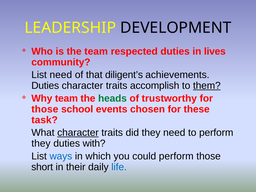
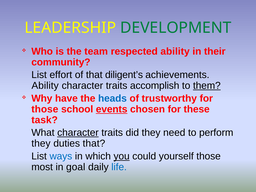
DEVELOPMENT colour: black -> green (176, 28)
respected duties: duties -> ability (175, 51)
lives: lives -> their (215, 51)
List need: need -> effort (61, 75)
Duties: Duties -> Ability (45, 86)
Why team: team -> have (66, 98)
heads colour: green -> blue (112, 98)
events underline: none -> present (112, 109)
duties with: with -> that (94, 143)
you underline: none -> present (122, 156)
could perform: perform -> yourself (176, 156)
short: short -> most (42, 167)
their: their -> goal (76, 167)
